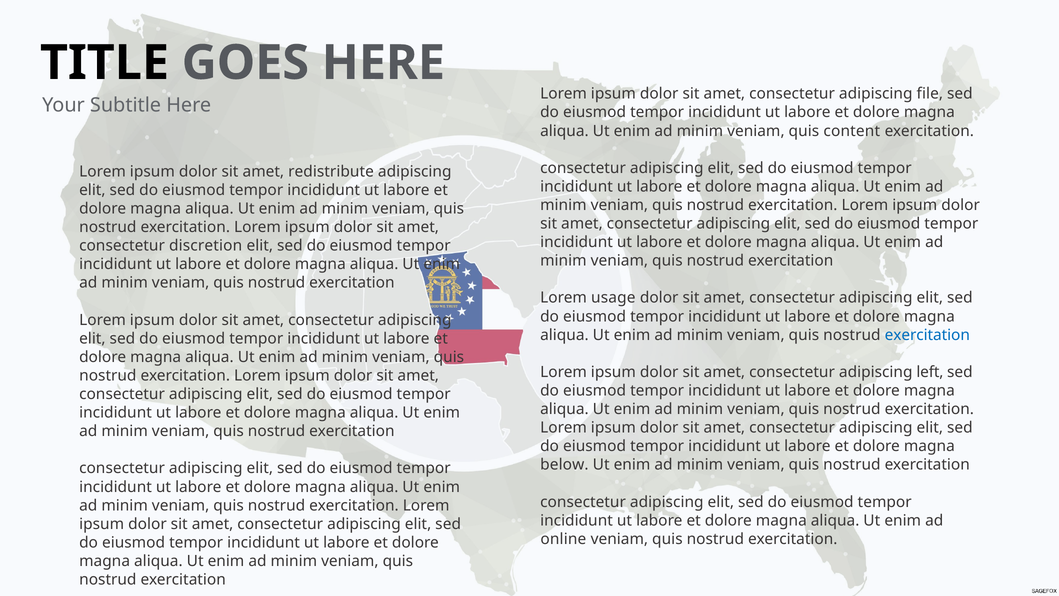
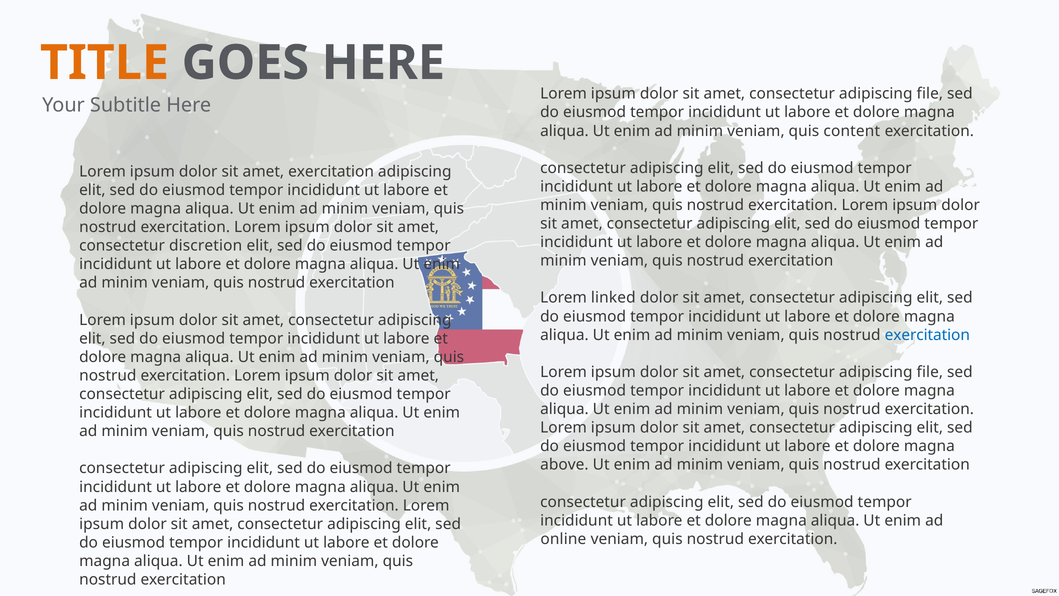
TITLE colour: black -> orange (105, 63)
amet redistribute: redistribute -> exercitation (331, 171)
usage: usage -> linked (613, 298)
left: left -> file (930, 372)
below: below -> above (564, 465)
